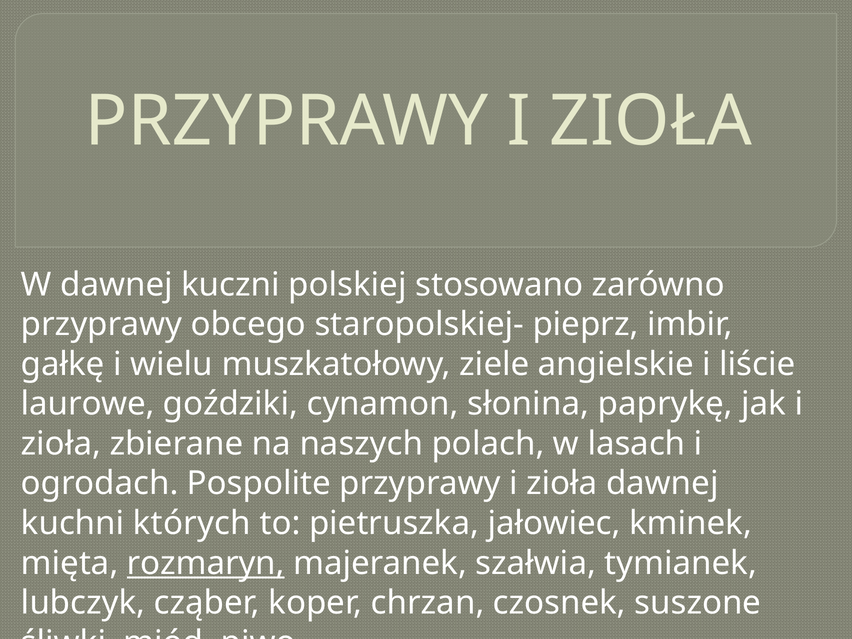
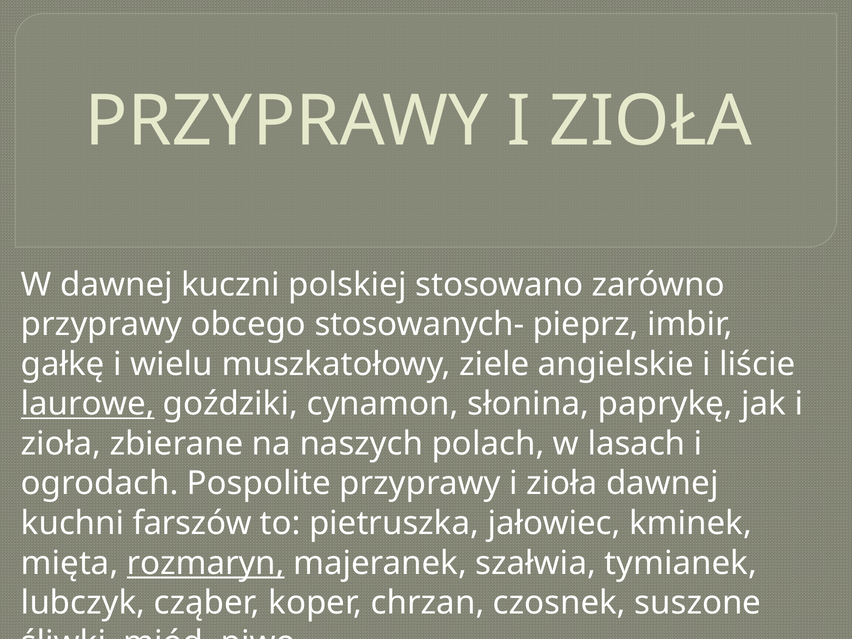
staropolskiej-: staropolskiej- -> stosowanych- (419, 324)
laurowe underline: none -> present (88, 404)
których: których -> farszów (192, 523)
